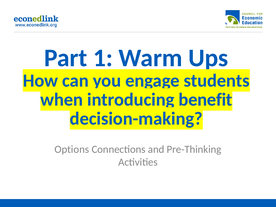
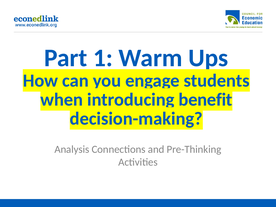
Options: Options -> Analysis (72, 149)
